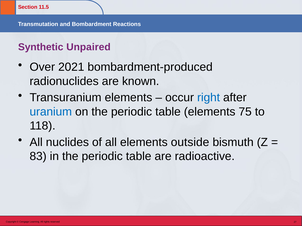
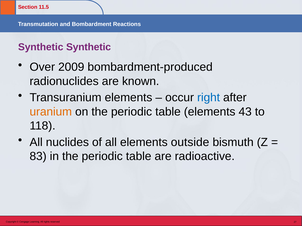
Synthetic Unpaired: Unpaired -> Synthetic (89, 47)
2021: 2021 -> 2009 (71, 67)
uranium colour: blue -> orange (51, 112)
75: 75 -> 43 (245, 112)
